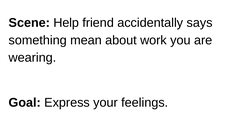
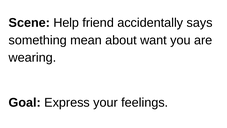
work: work -> want (153, 40)
